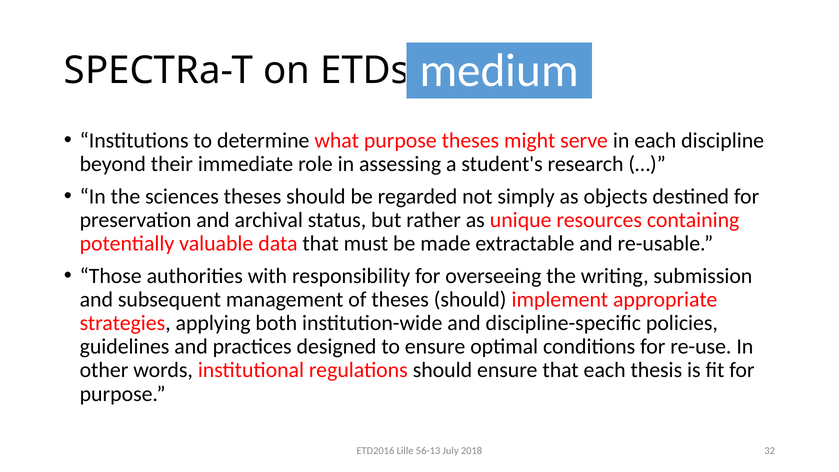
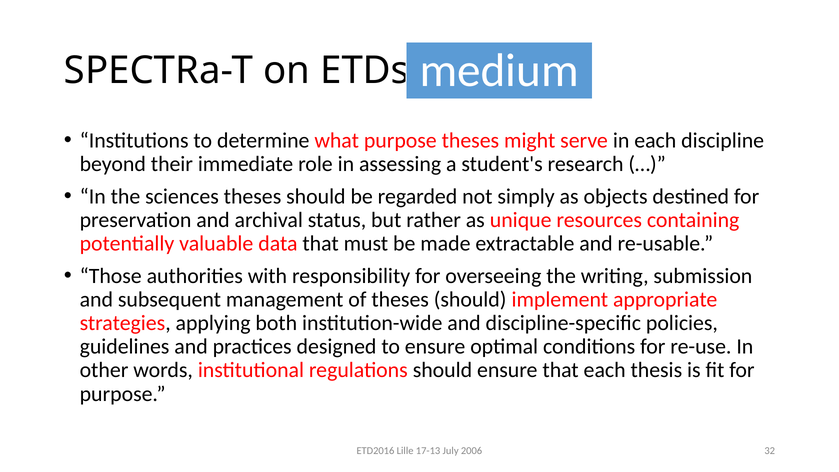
56-13: 56-13 -> 17-13 (428, 451)
2018: 2018 -> 2006 (472, 451)
